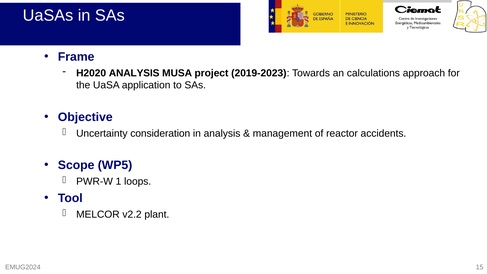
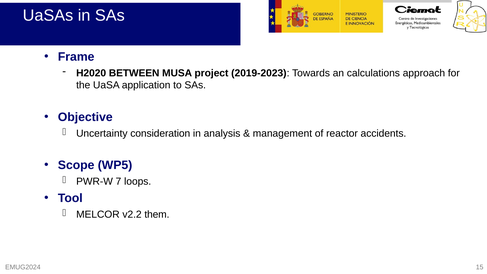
H2020 ANALYSIS: ANALYSIS -> BETWEEN (134, 73)
1: 1 -> 7 (118, 181)
plant: plant -> them (157, 214)
